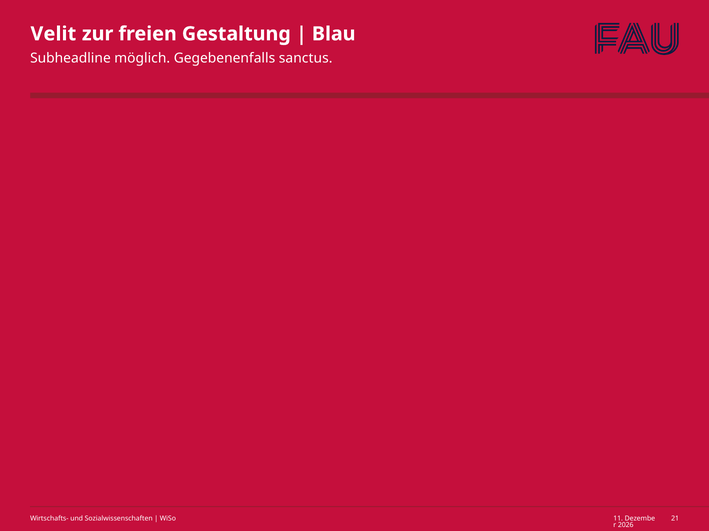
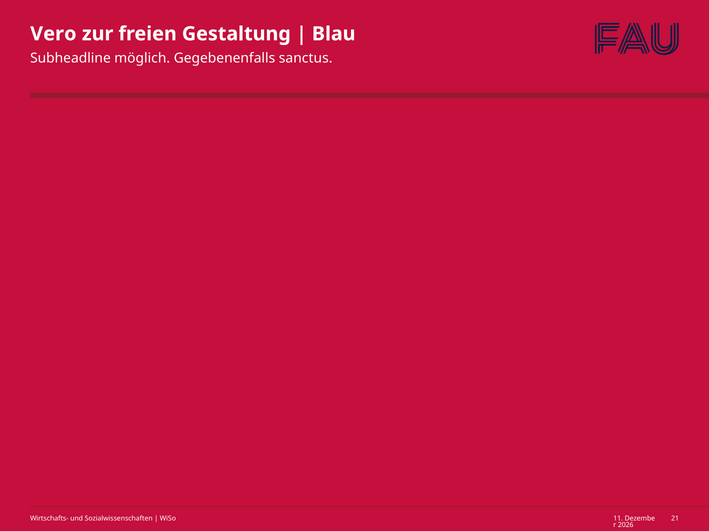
Velit: Velit -> Vero (53, 34)
